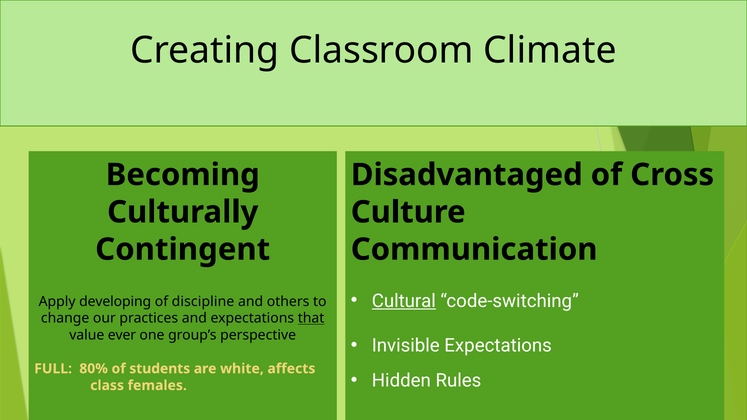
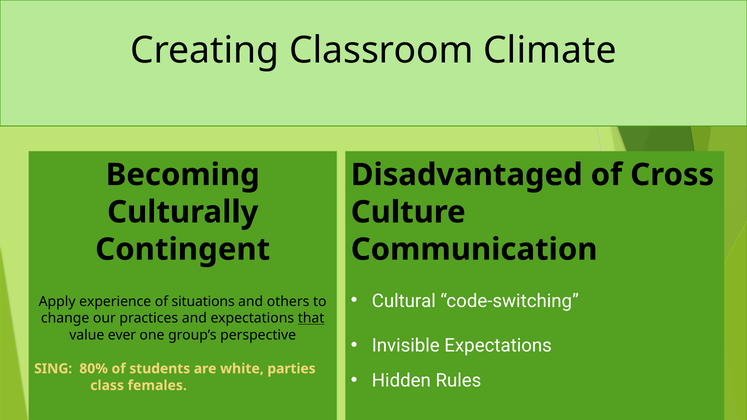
Cultural underline: present -> none (404, 301)
developing: developing -> experience (115, 302)
discipline: discipline -> situations (203, 302)
FULL: FULL -> SING (53, 369)
affects: affects -> parties (291, 369)
